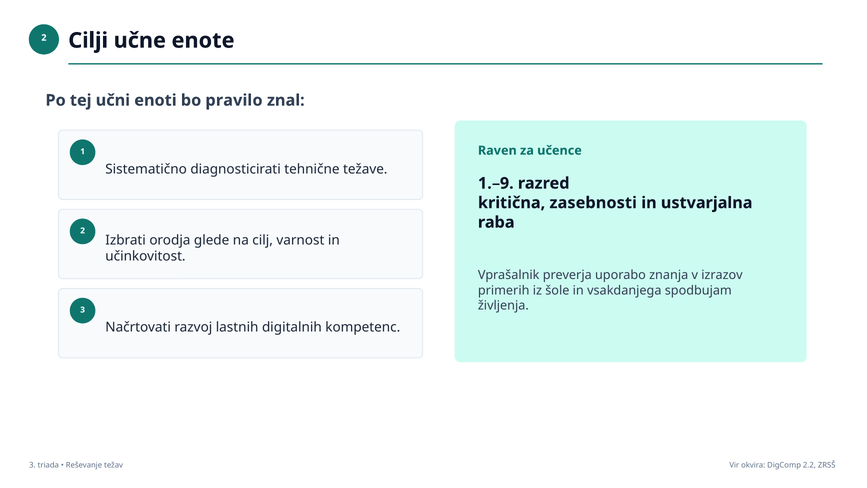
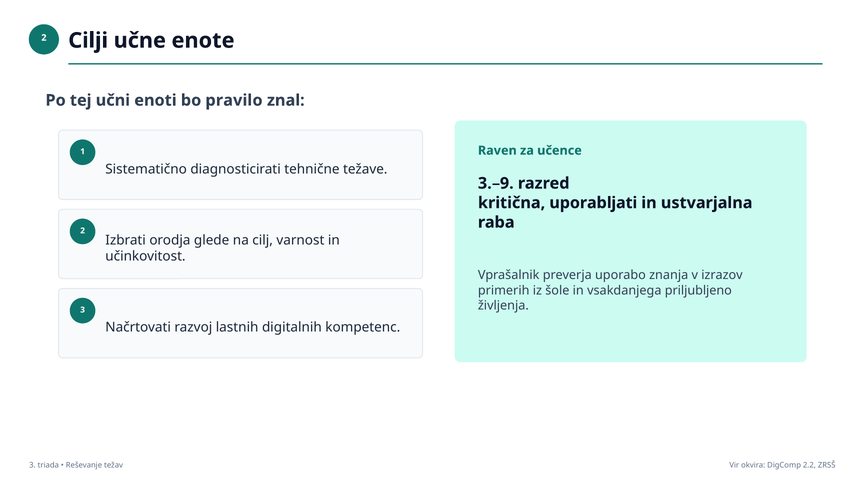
1.–9: 1.–9 -> 3.–9 (496, 183)
zasebnosti: zasebnosti -> uporabljati (593, 203)
spodbujam: spodbujam -> priljubljeno (698, 290)
